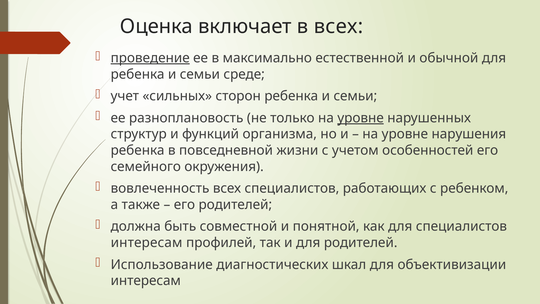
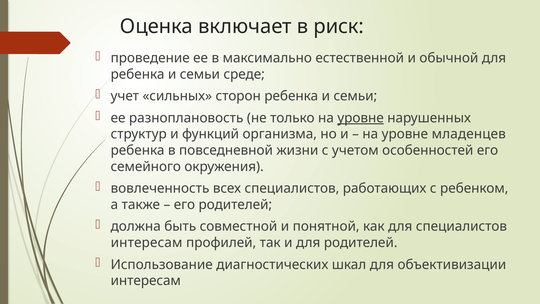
в всех: всех -> риск (339, 27)
проведение underline: present -> none (150, 58)
нарушения: нарушения -> младенцев (469, 134)
